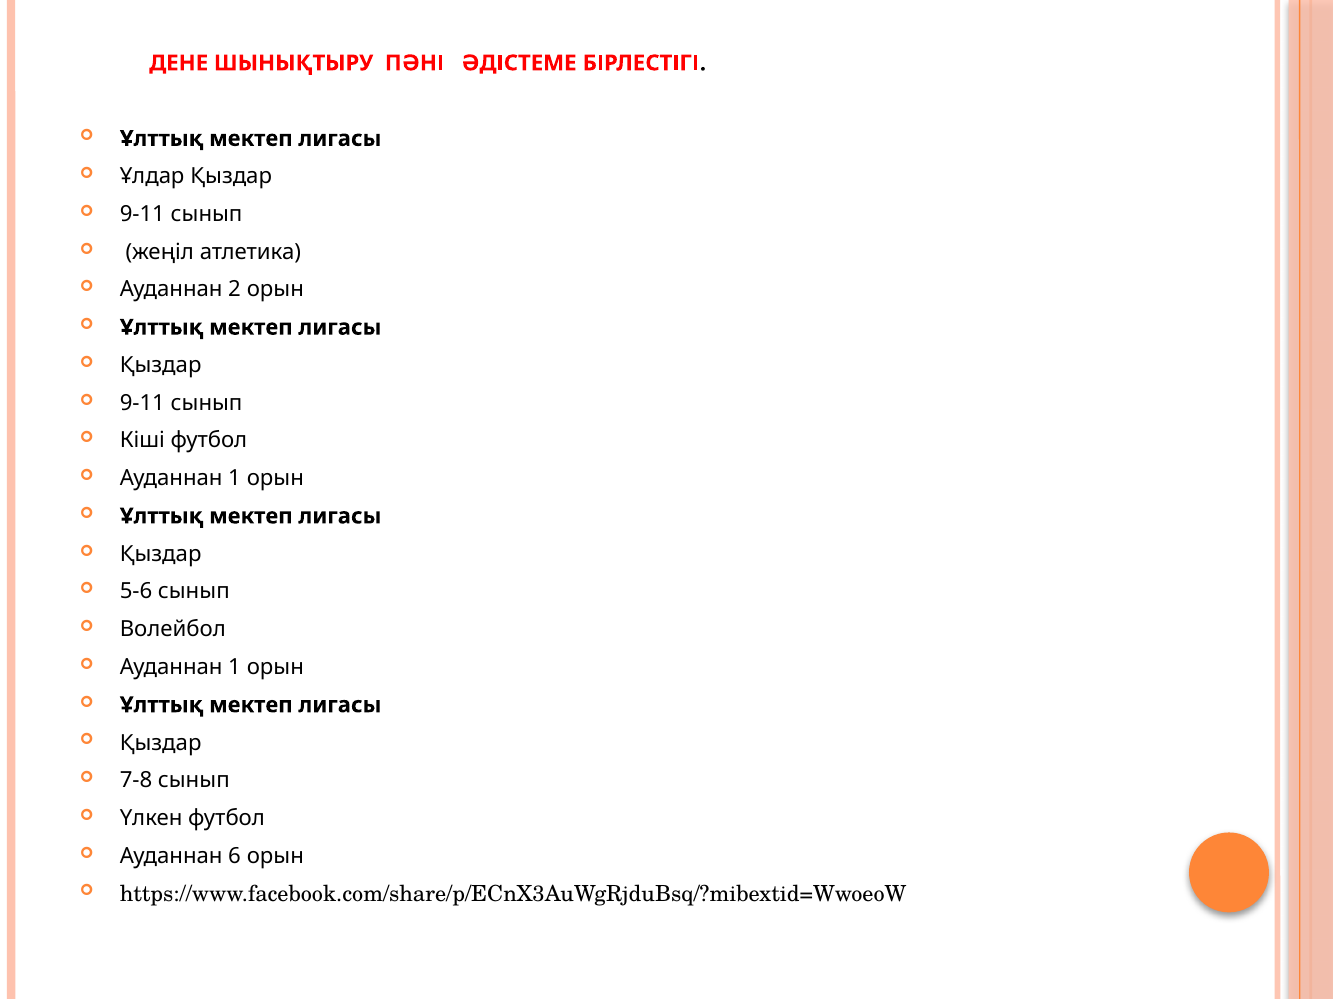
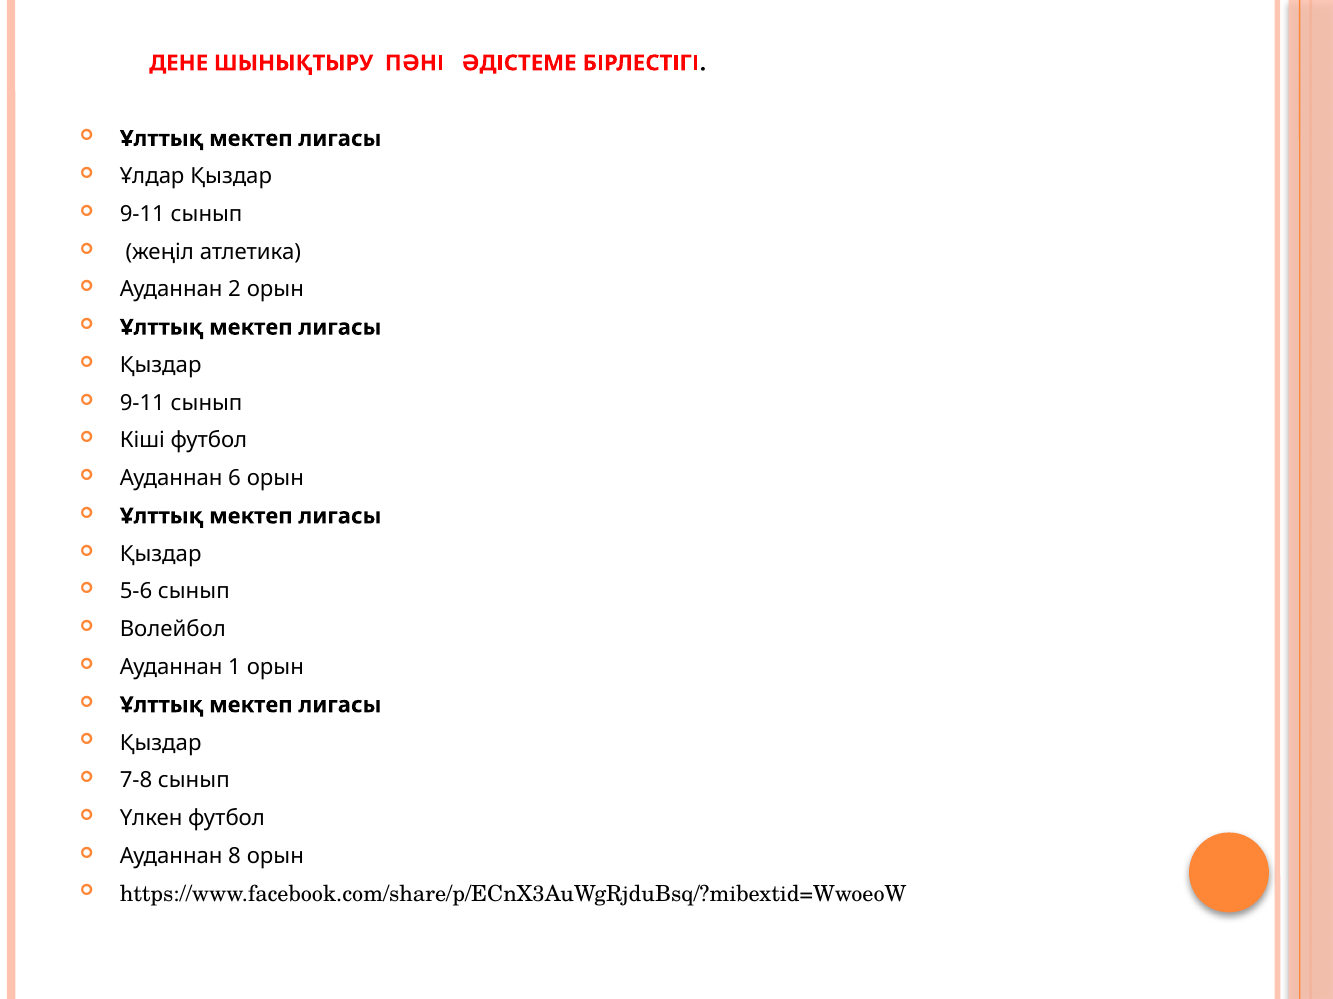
1: 1 -> 6 (235, 479)
6: 6 -> 8 (235, 857)
